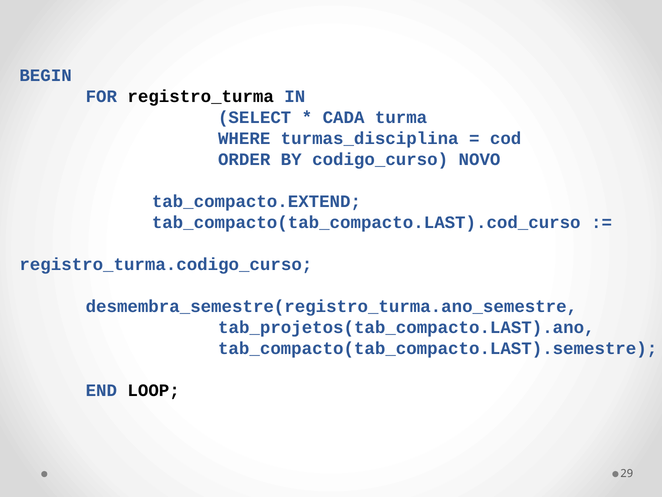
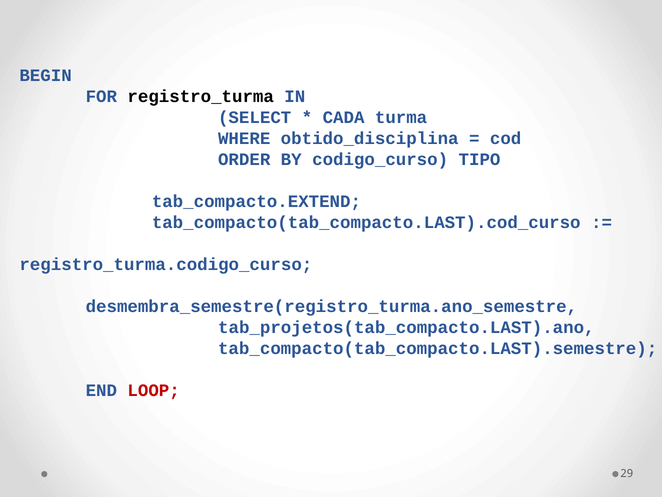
turmas_disciplina: turmas_disciplina -> obtido_disciplina (370, 138)
NOVO: NOVO -> TIPO (480, 159)
LOOP colour: black -> red (154, 390)
